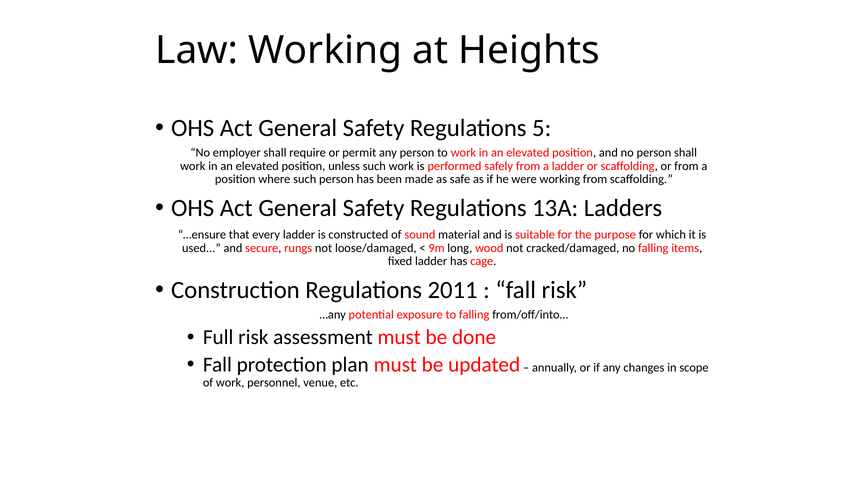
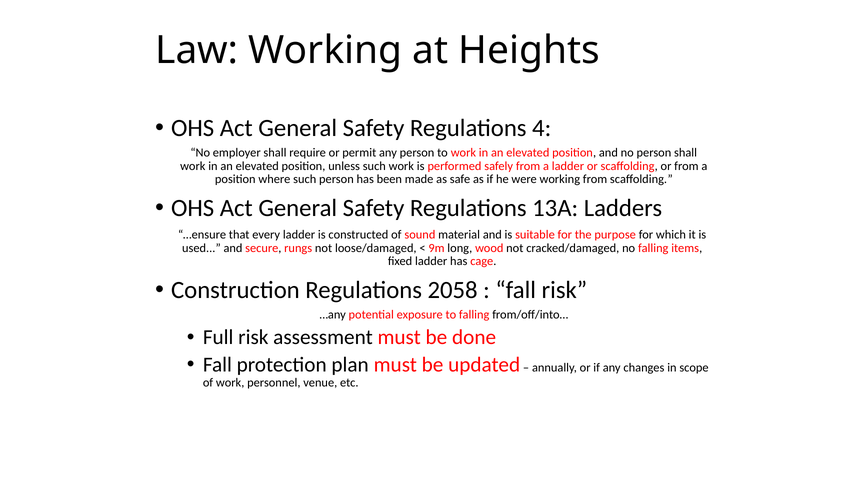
Regulations 5: 5 -> 4 (542, 128)
2011: 2011 -> 2058 (453, 290)
